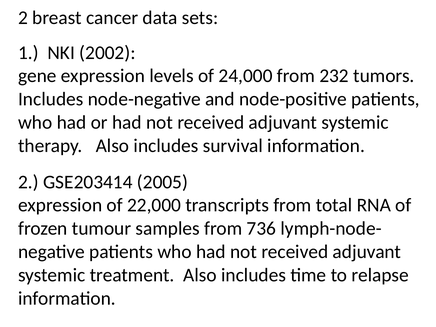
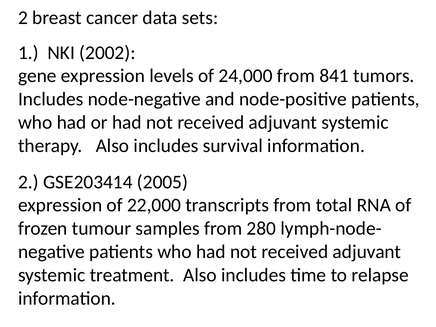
232: 232 -> 841 (334, 76)
736: 736 -> 280 (261, 229)
